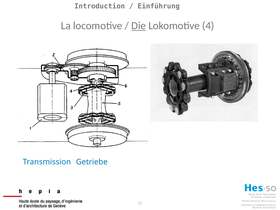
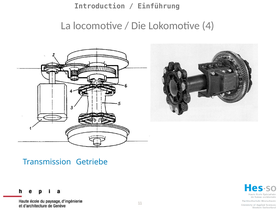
Die underline: present -> none (139, 26)
